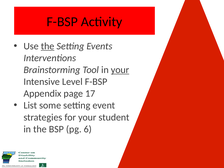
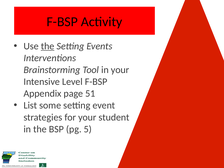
your underline: present -> none (120, 70)
17: 17 -> 51 (90, 94)
6: 6 -> 5 (88, 129)
